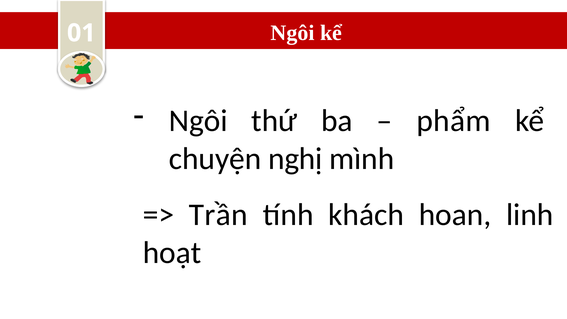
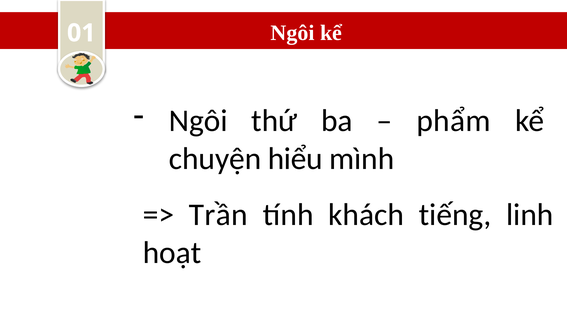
nghị: nghị -> hiểu (295, 159)
hoan: hoan -> tiếng (455, 215)
